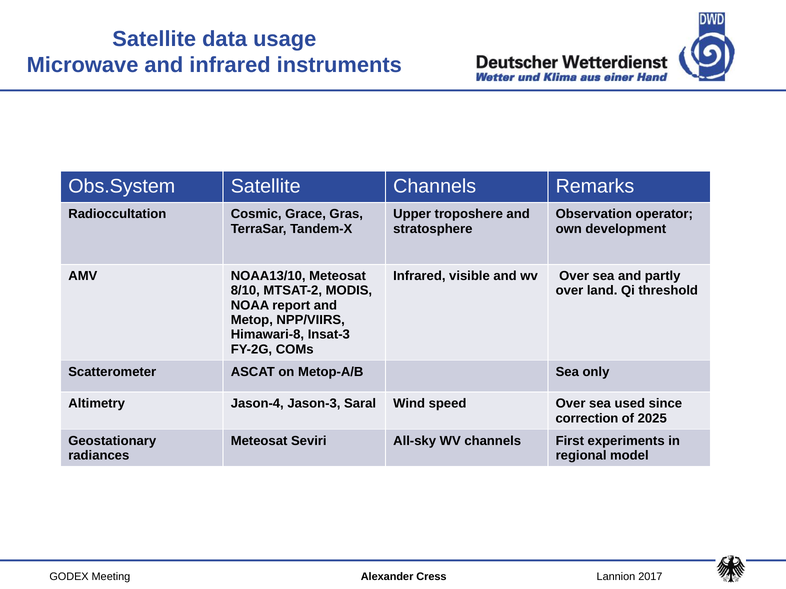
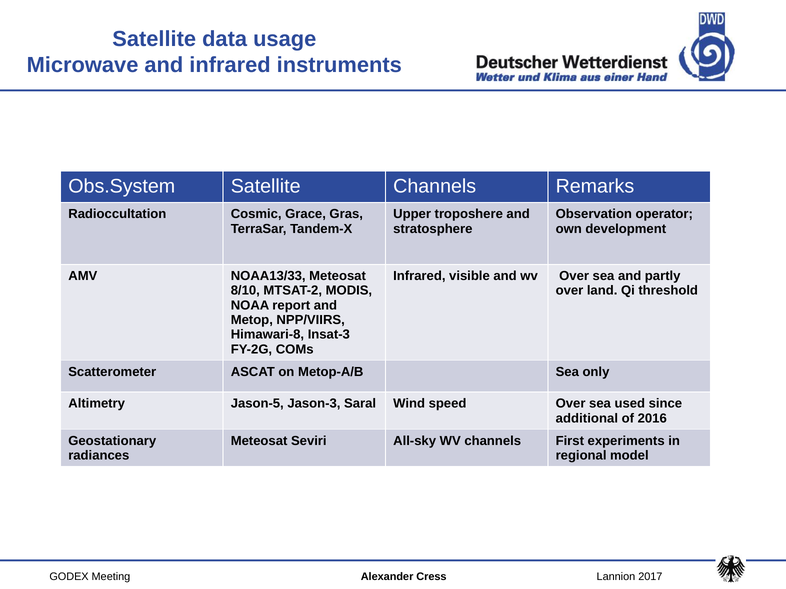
NOAA13/10: NOAA13/10 -> NOAA13/33 (268, 276)
Jason-4: Jason-4 -> Jason-5 (257, 404)
correction: correction -> additional (587, 419)
2025: 2025 -> 2016 (652, 419)
